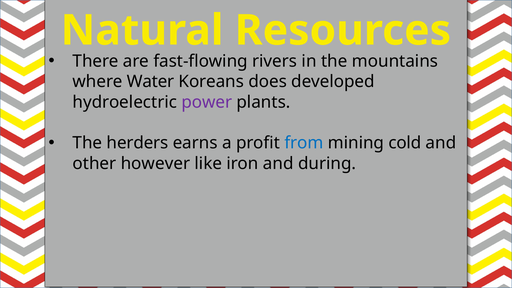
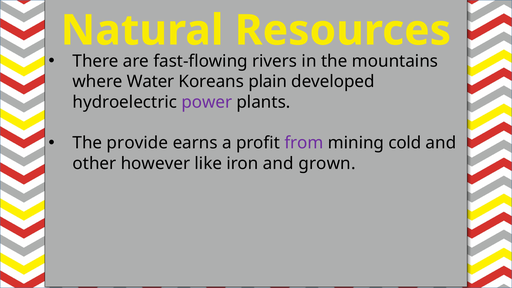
does: does -> plain (268, 82)
herders: herders -> provide (137, 143)
from colour: blue -> purple (304, 143)
during: during -> grown (327, 164)
